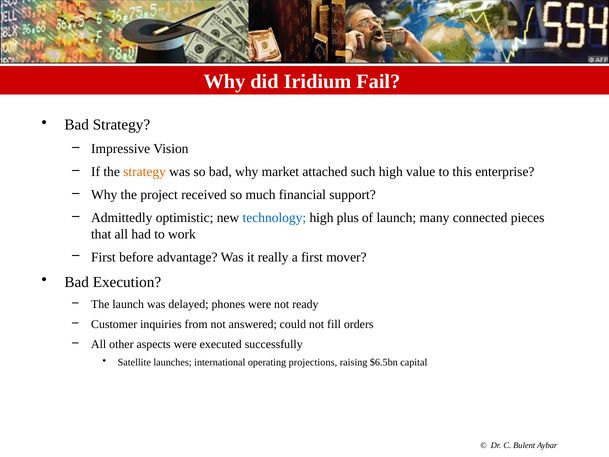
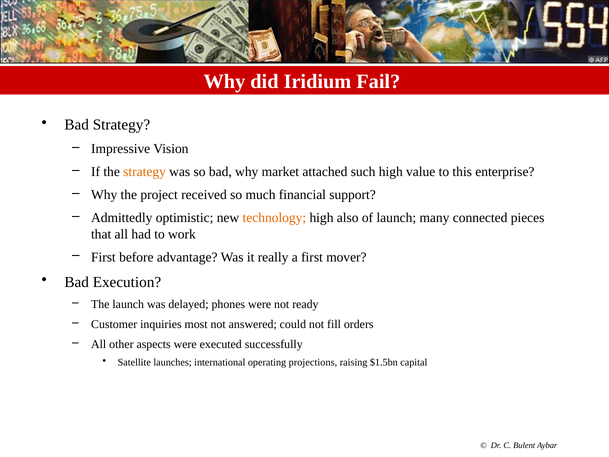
technology colour: blue -> orange (274, 218)
plus: plus -> also (348, 218)
from: from -> most (196, 324)
$6.5bn: $6.5bn -> $1.5bn (384, 362)
